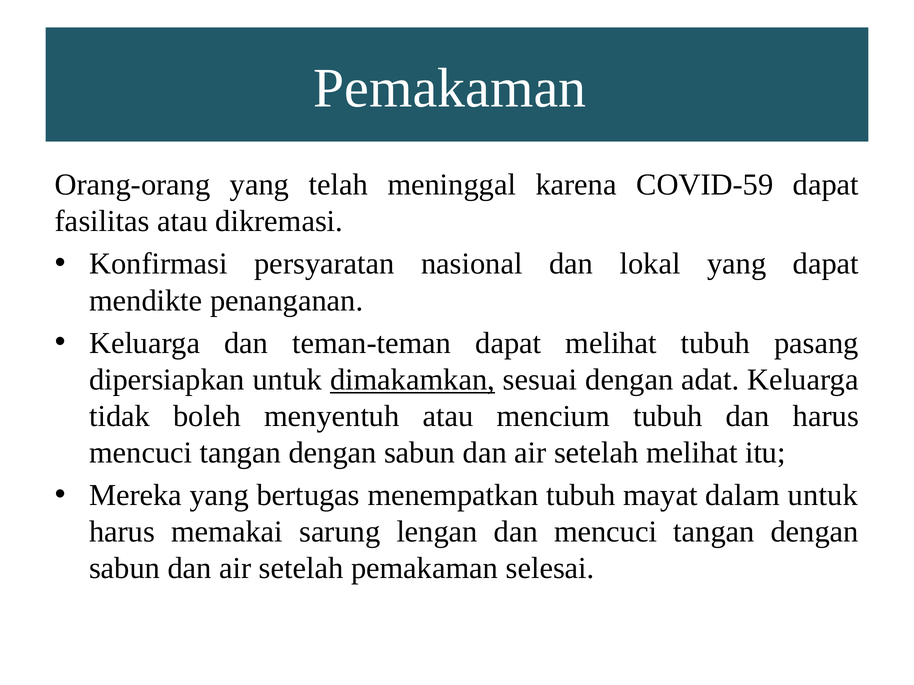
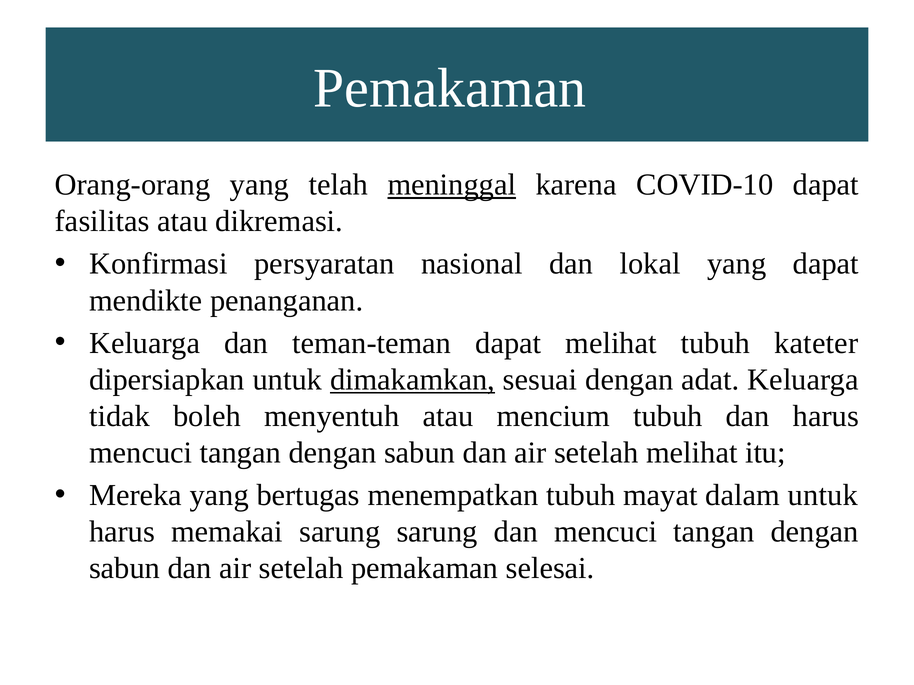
meninggal underline: none -> present (452, 185)
COVID-59: COVID-59 -> COVID-10 (705, 185)
pasang: pasang -> kateter (816, 343)
sarung lengan: lengan -> sarung (437, 532)
